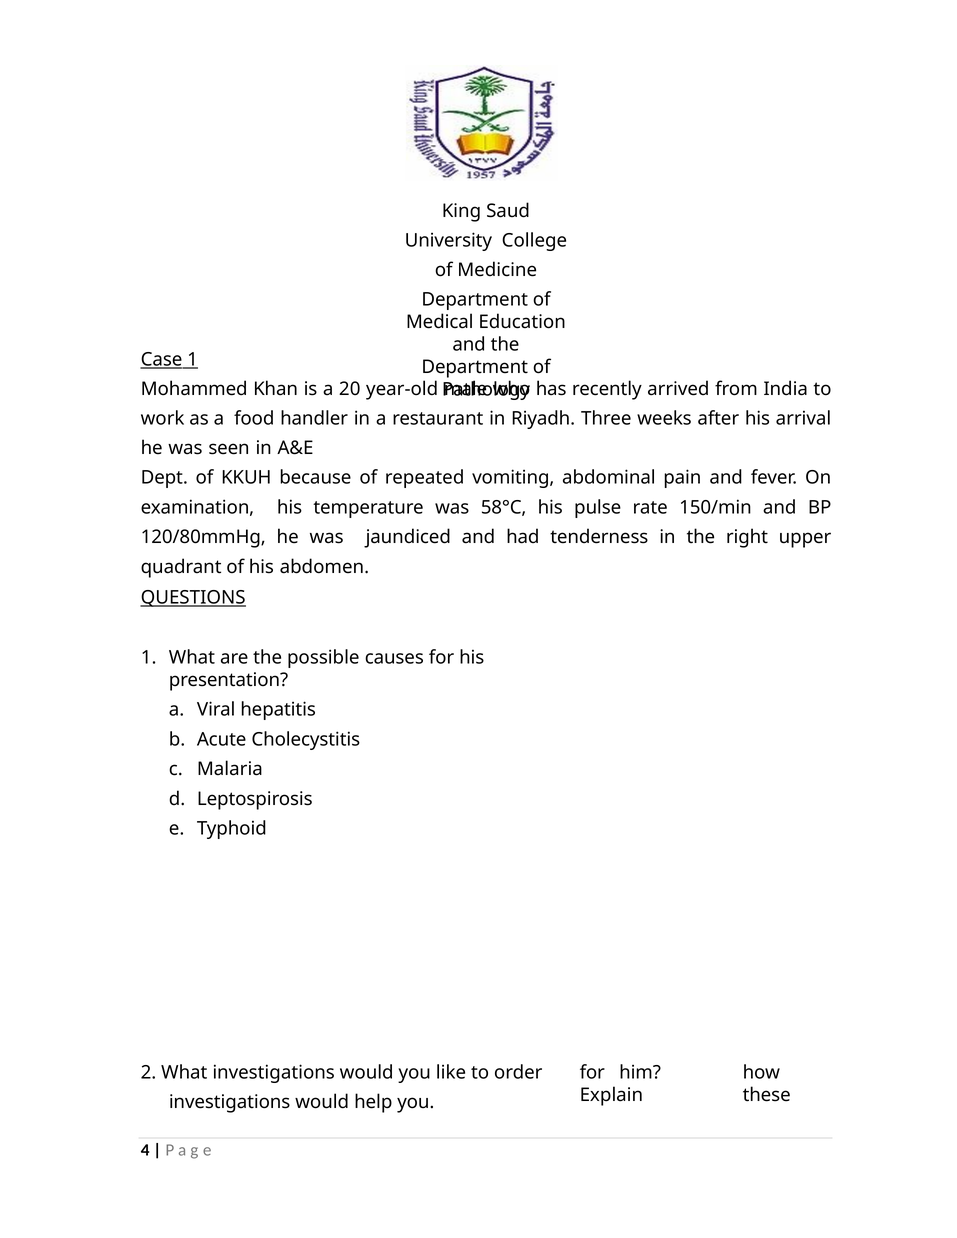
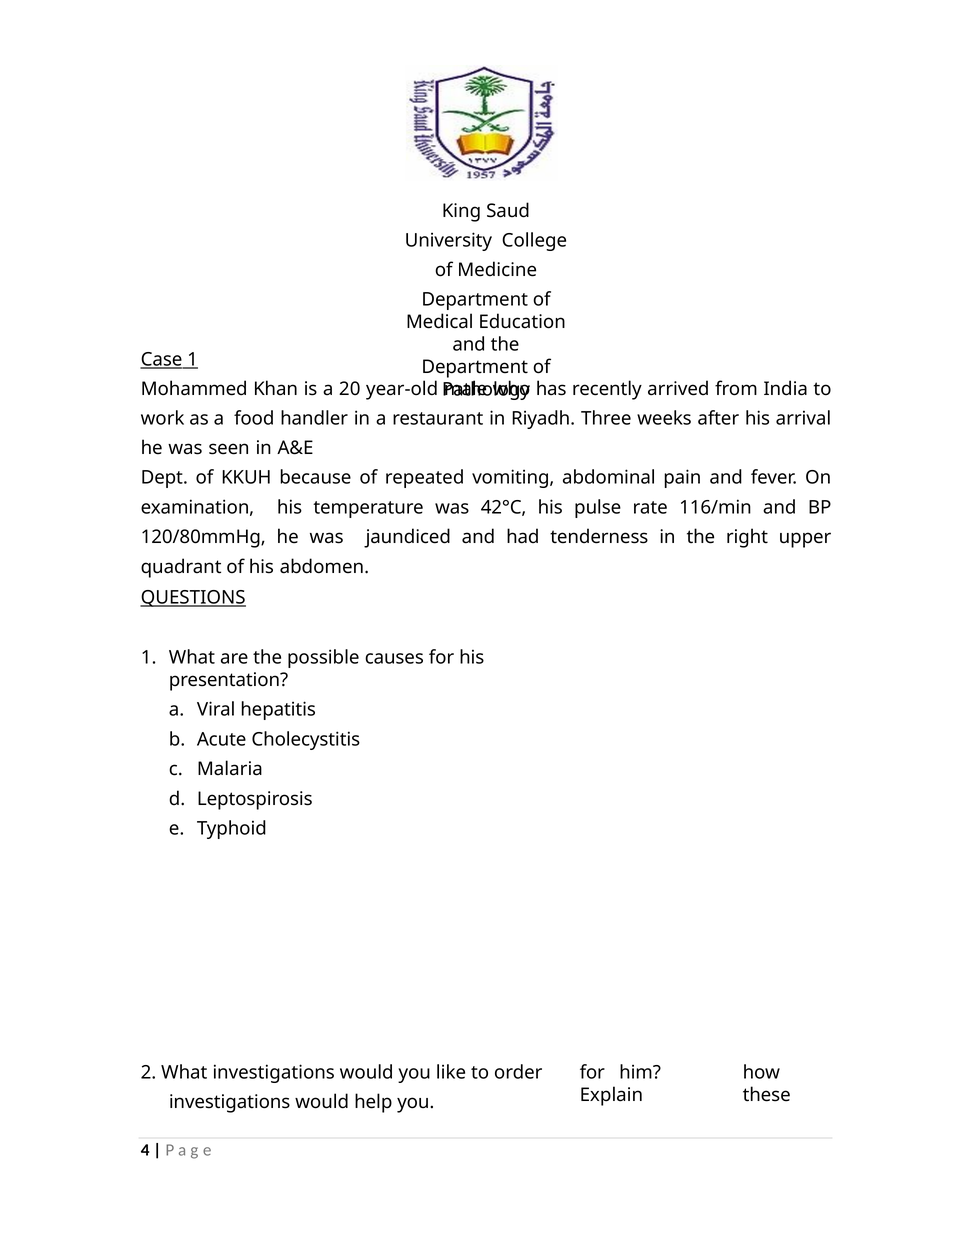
58°C: 58°C -> 42°C (504, 508)
150/min: 150/min -> 116/min (715, 508)
